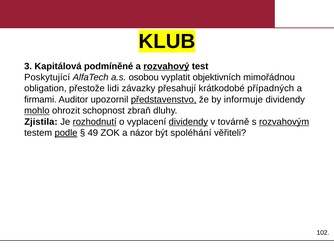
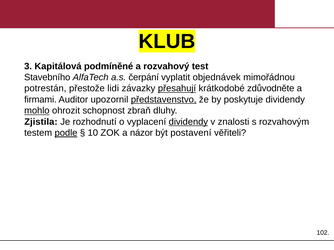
rozvahový underline: present -> none (166, 66)
Poskytující: Poskytující -> Stavebního (47, 77)
osobou: osobou -> čerpání (144, 77)
objektivních: objektivních -> objednávek (217, 77)
obligation: obligation -> potrestán (45, 89)
přesahují underline: none -> present (177, 89)
případných: případných -> zdůvodněte (271, 89)
informuje: informuje -> poskytuje (243, 100)
rozhodnutí underline: present -> none (95, 122)
továrně: továrně -> znalosti (234, 122)
rozvahovým underline: present -> none (284, 122)
49: 49 -> 10 (93, 133)
spoléhání: spoléhání -> postavení (191, 133)
